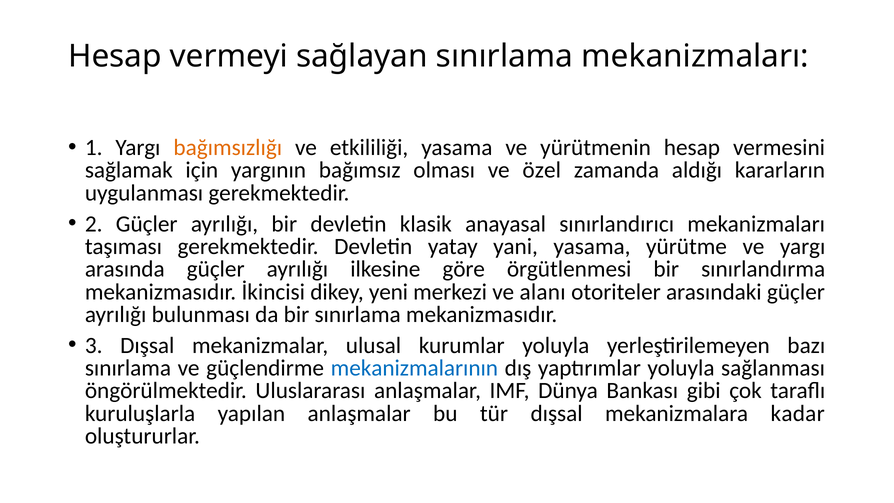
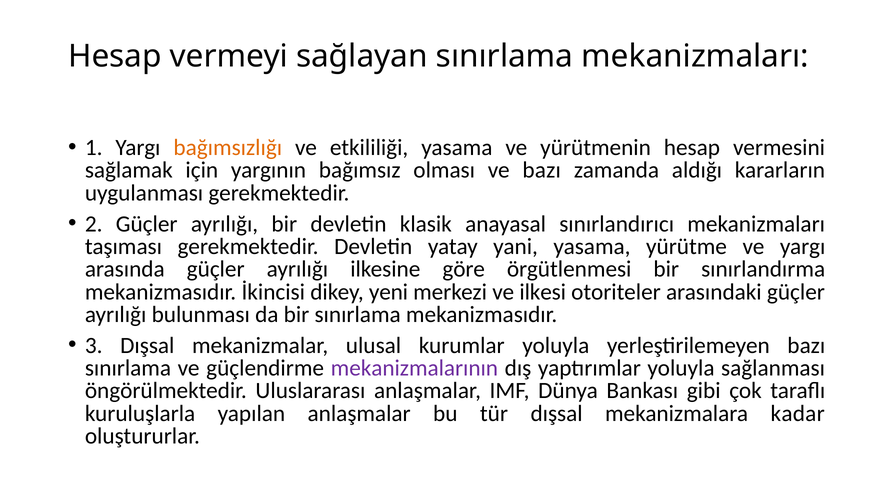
ve özel: özel -> bazı (542, 170)
alanı: alanı -> ilkesi (543, 292)
mekanizmalarının colour: blue -> purple (414, 368)
